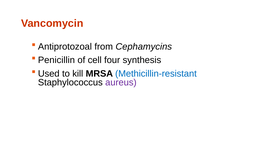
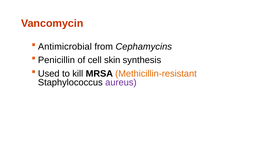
Antiprotozoal: Antiprotozoal -> Antimicrobial (65, 47)
four: four -> skin (112, 60)
Methicillin-resistant colour: blue -> orange (156, 74)
